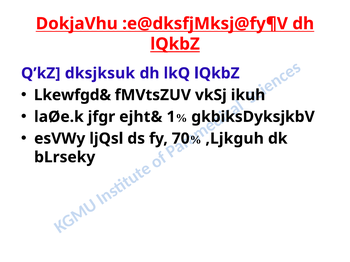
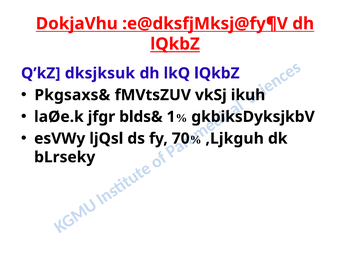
Lkewfgd&: Lkewfgd& -> Pkgsaxs& (72, 95)
ejht&: ejht& -> blds& (141, 117)
